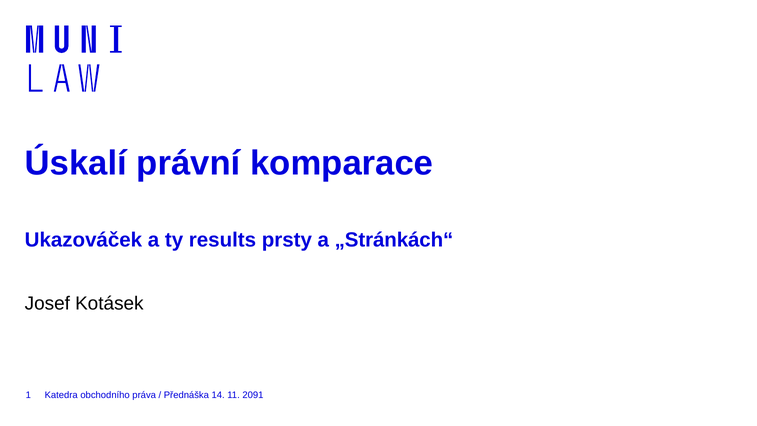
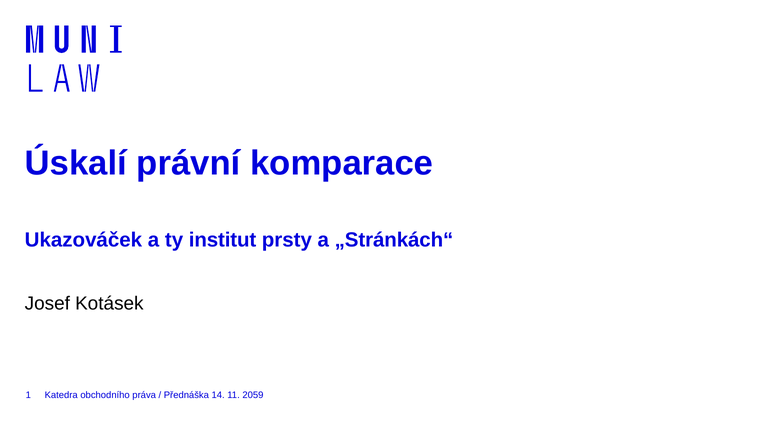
results: results -> institut (223, 240)
2091: 2091 -> 2059 (253, 395)
